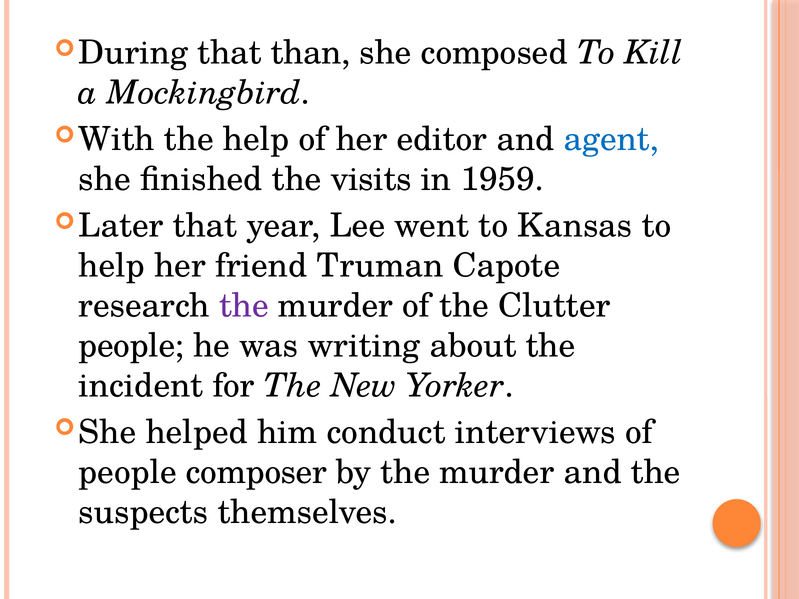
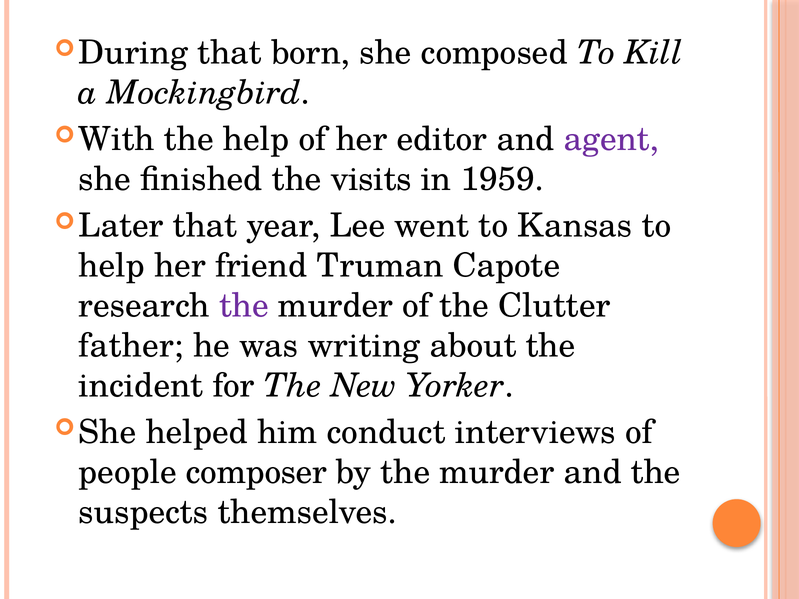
than: than -> born (311, 53)
agent colour: blue -> purple (611, 139)
people: people -> father (131, 346)
